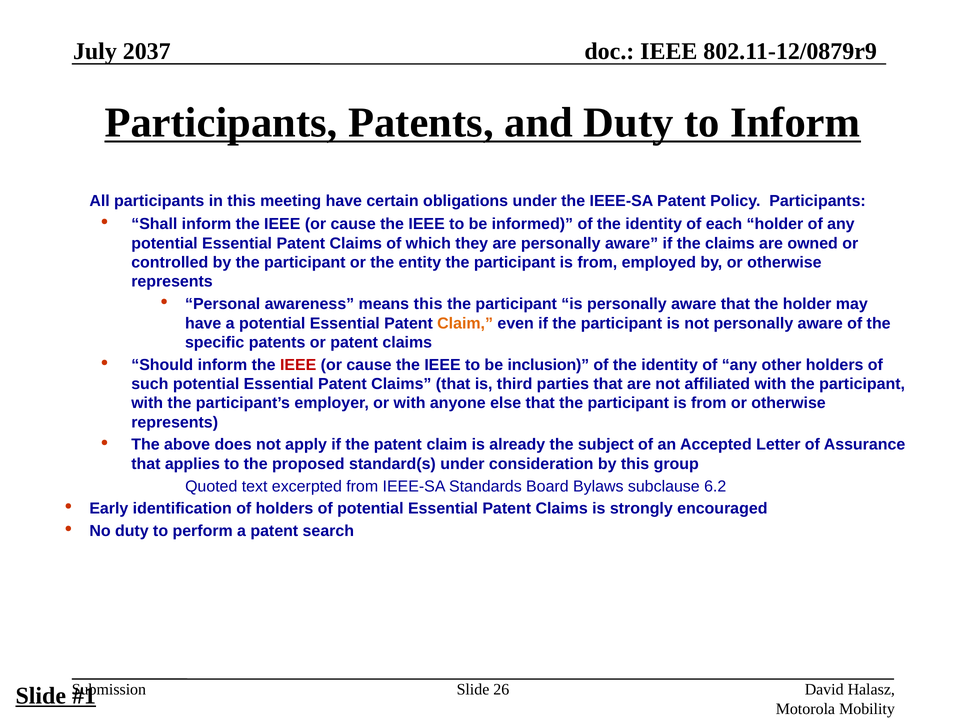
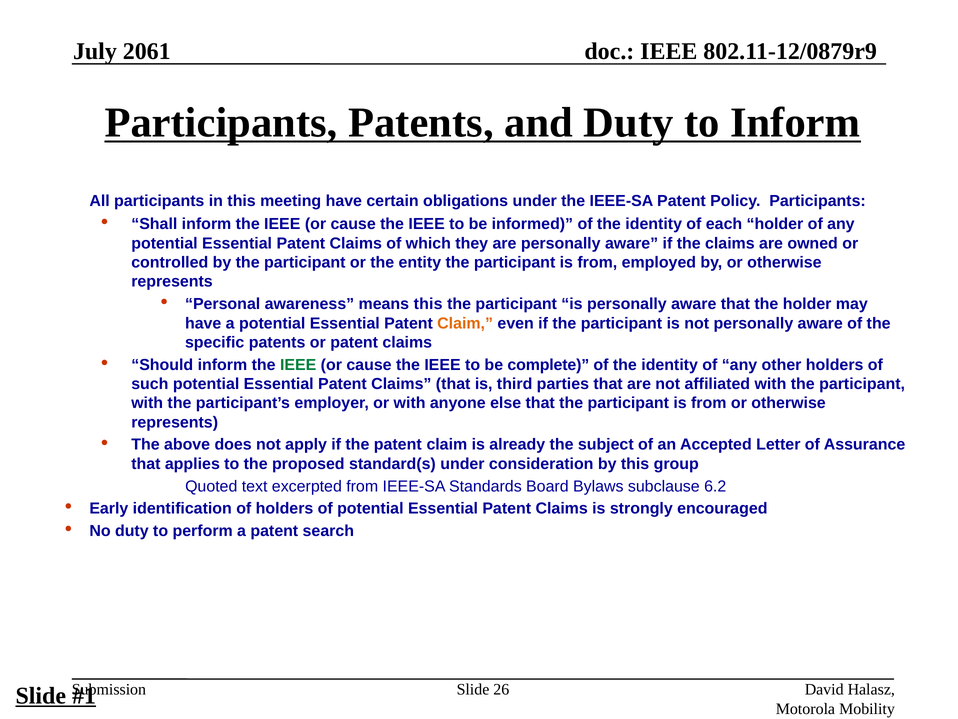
2037: 2037 -> 2061 (147, 51)
IEEE colour: red -> green (298, 365)
inclusion: inclusion -> complete (548, 365)
